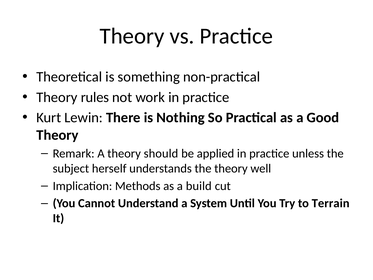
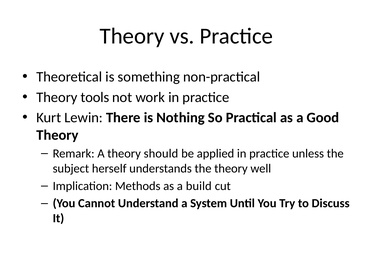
rules: rules -> tools (95, 97)
Terrain: Terrain -> Discuss (331, 203)
